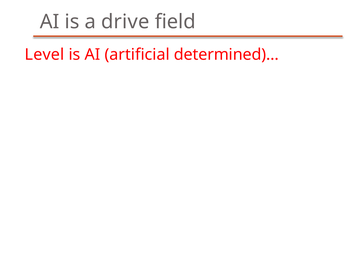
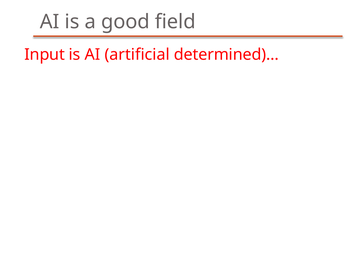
drive: drive -> good (125, 22)
Level: Level -> Input (45, 55)
